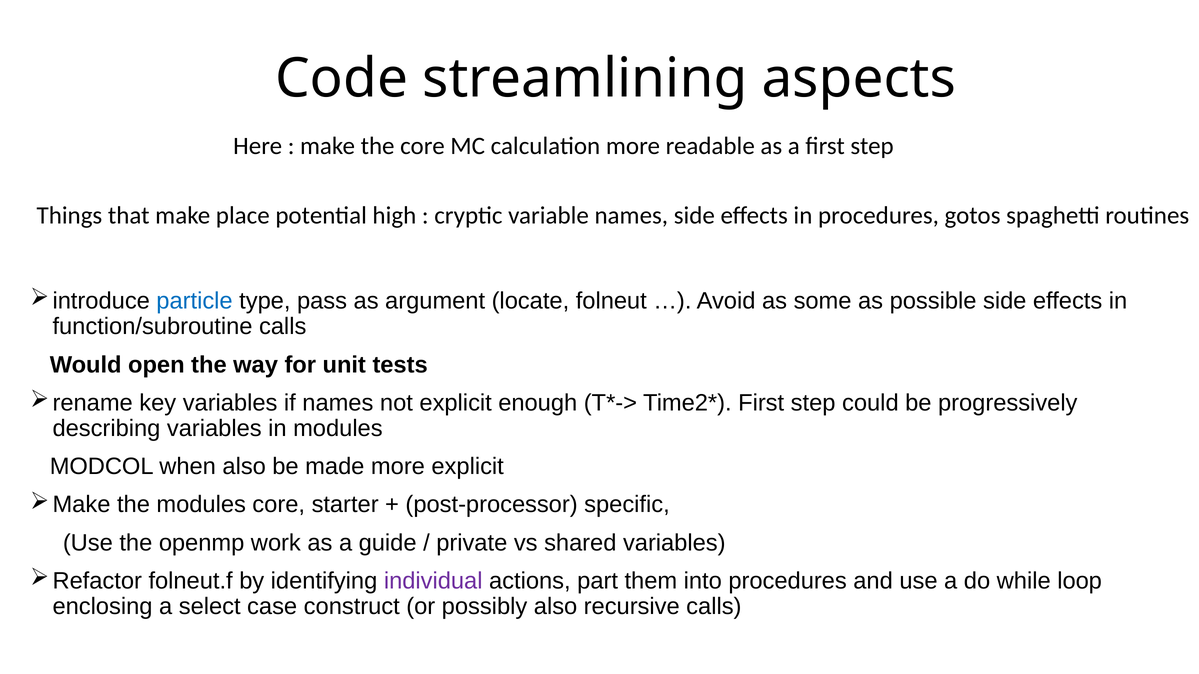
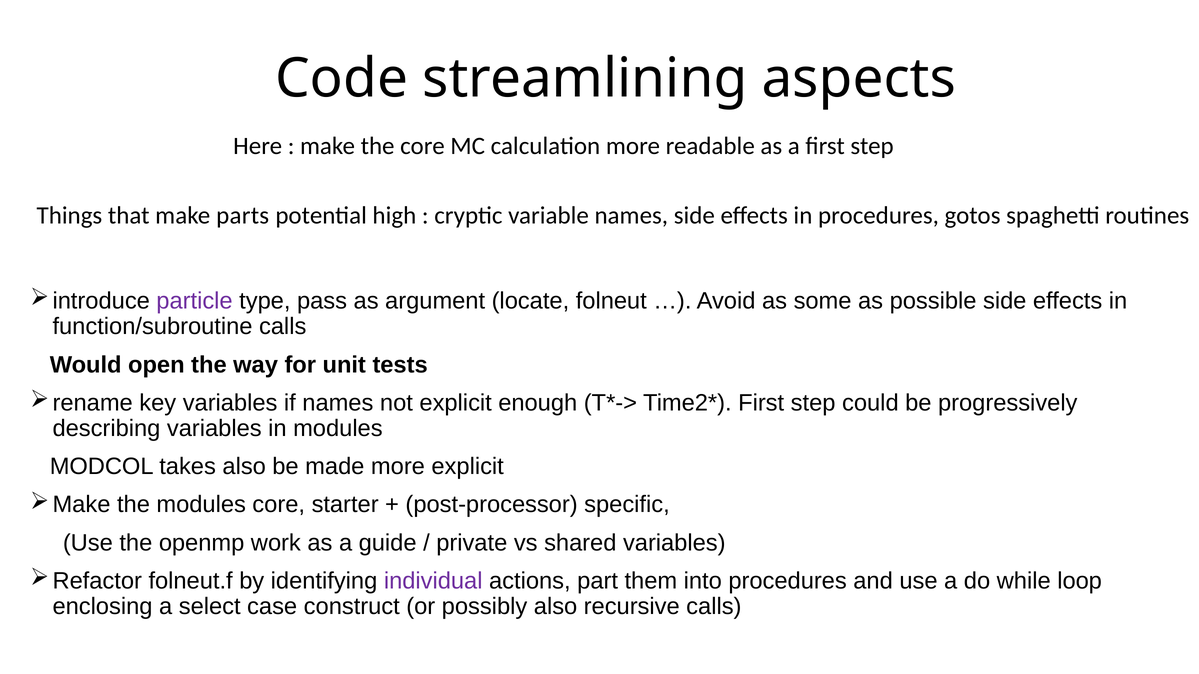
place: place -> parts (243, 216)
particle colour: blue -> purple (195, 301)
when: when -> takes (188, 467)
